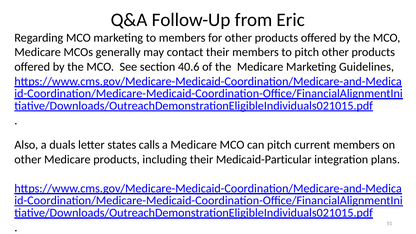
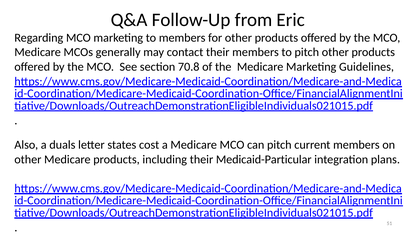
40.6: 40.6 -> 70.8 (189, 67)
calls: calls -> cost (149, 145)
